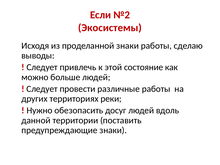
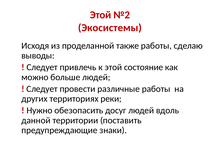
Если: Если -> Этой (101, 15)
проделанной знаки: знаки -> также (128, 46)
